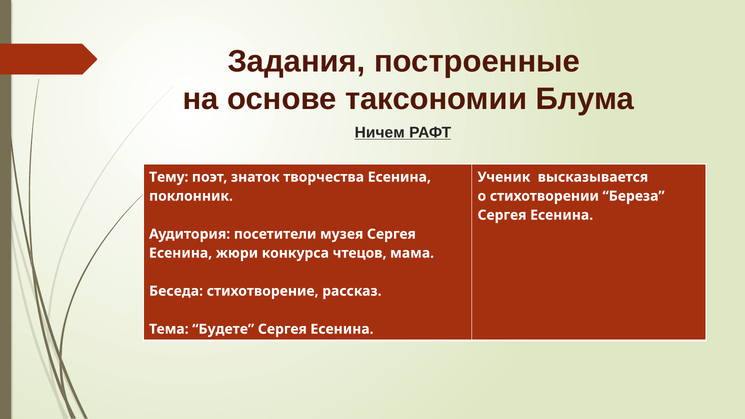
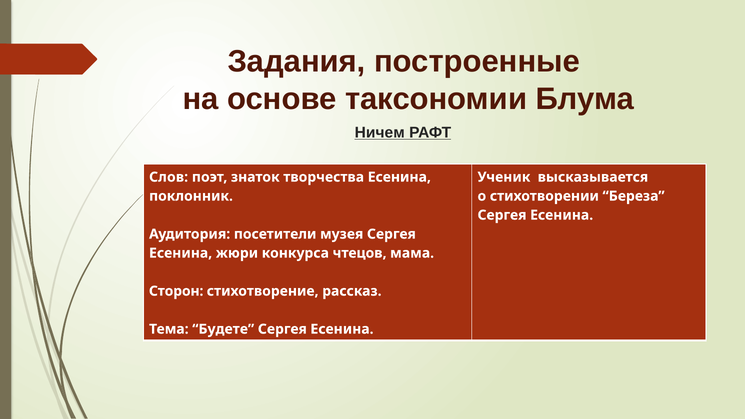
Тему: Тему -> Слов (169, 177)
Беседа: Беседа -> Сторон (176, 291)
